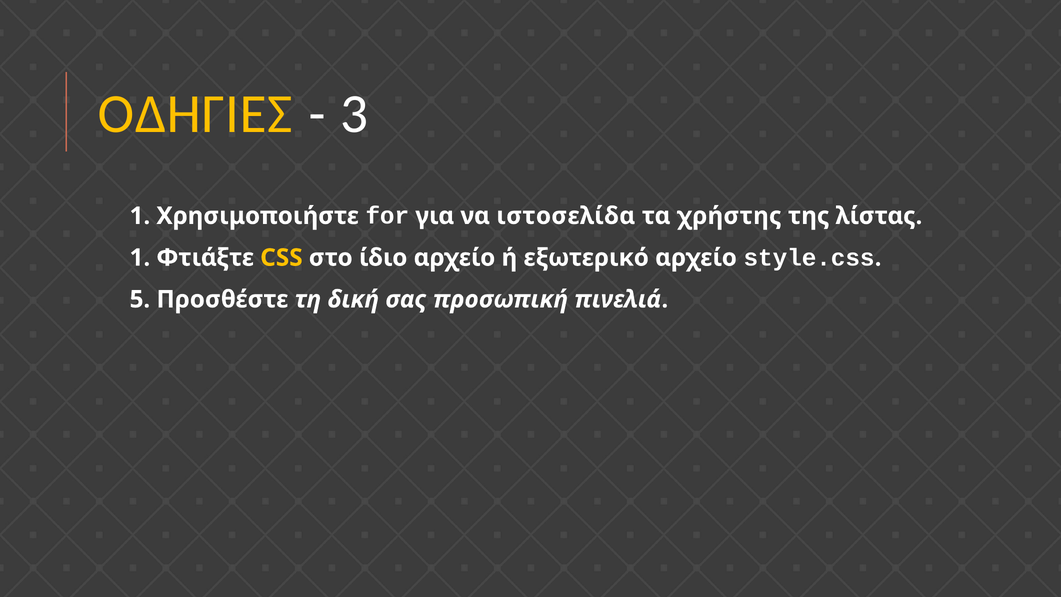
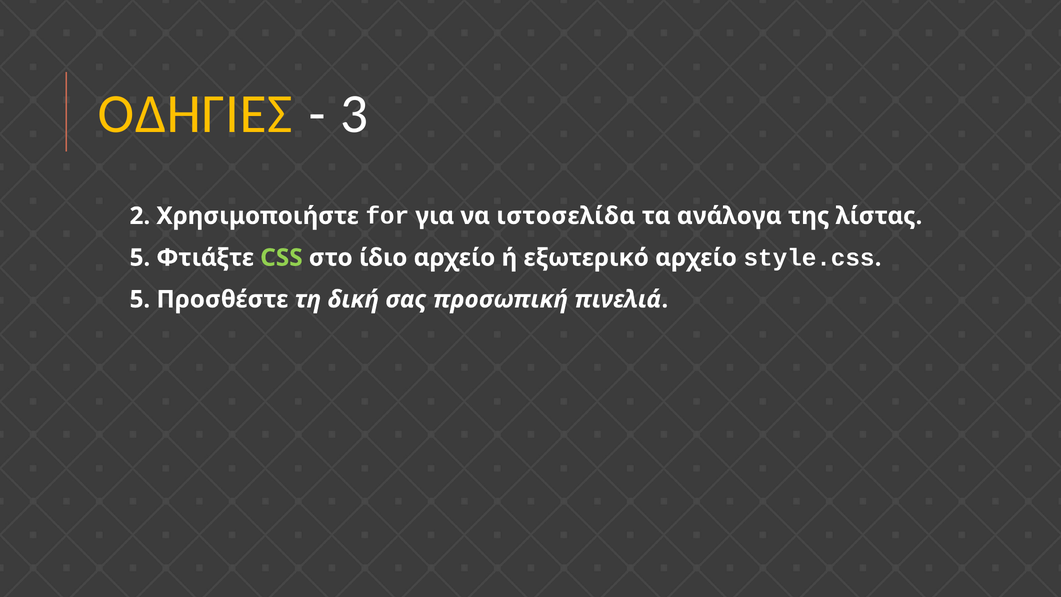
1: 1 -> 2 (140, 216)
χρήστης: χρήστης -> ανάλογα (729, 216)
1: 1 -> 5 (140, 258)
CSS colour: yellow -> light green (281, 258)
